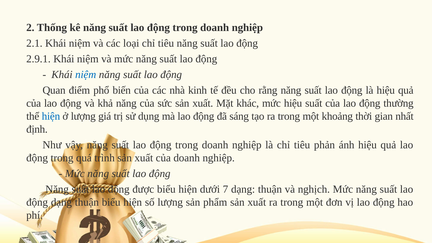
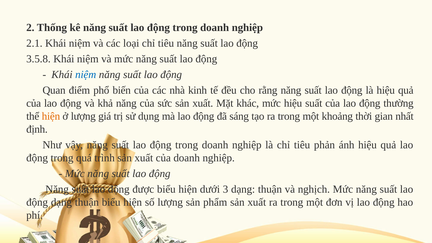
2.9.1: 2.9.1 -> 3.5.8 (38, 59)
hiện colour: blue -> orange (51, 116)
7: 7 -> 3 (226, 189)
